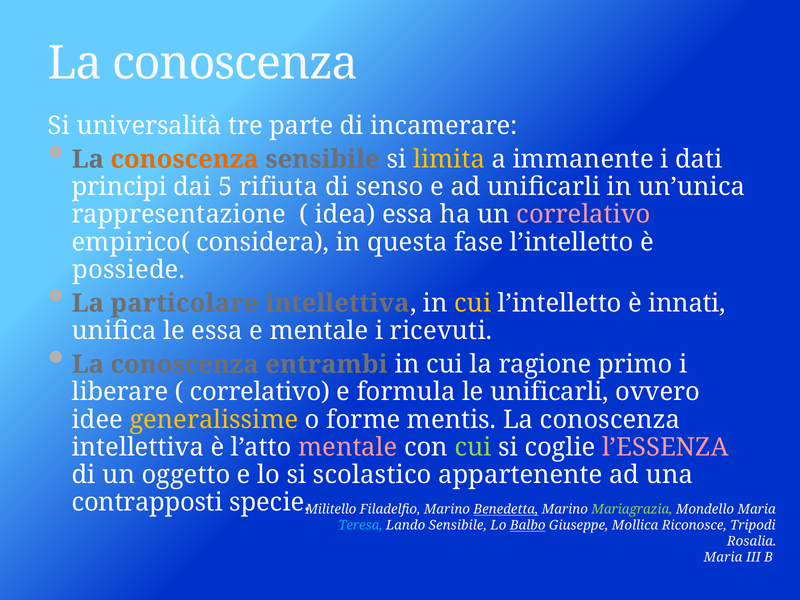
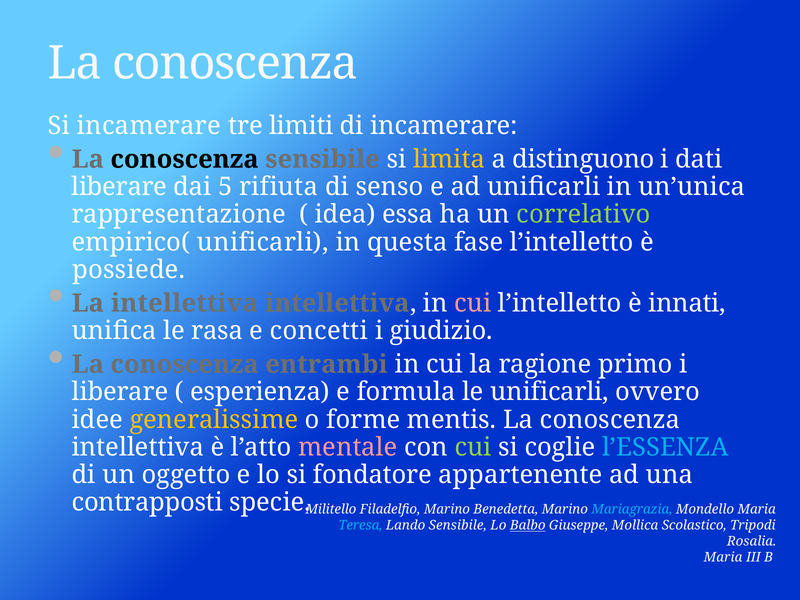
Si universalità: universalità -> incamerare (149, 126)
parte: parte -> limiti (301, 126)
conoscenza colour: orange -> black (185, 159)
immanente: immanente -> distinguono (583, 159)
principi: principi -> liberare (119, 187)
correlativo colour: pink -> light green (584, 214)
empirico( considera: considera -> unificarli (263, 242)
La particolare: particolare -> intellettiva (184, 303)
cui colour: yellow -> pink (473, 303)
le essa: essa -> rasa (217, 331)
e mentale: mentale -> concetti (319, 331)
ricevuti: ricevuti -> giudizio (441, 331)
correlativo: correlativo -> esperienza (260, 392)
l’ESSENZA colour: pink -> light blue (665, 447)
scolastico: scolastico -> fondatore (372, 475)
Benedetta underline: present -> none (506, 510)
Mariagrazia colour: light green -> light blue (632, 510)
Riconosce: Riconosce -> Scolastico (694, 526)
